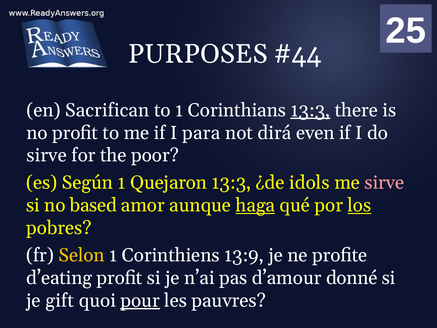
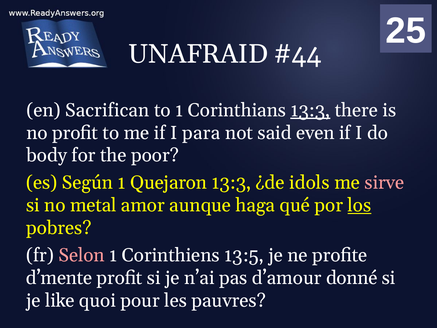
PURPOSES: PURPOSES -> UNAFRAID (198, 54)
dirá: dirá -> said (275, 133)
sirve: sirve -> body (47, 155)
based: based -> metal (93, 205)
haga underline: present -> none (255, 205)
Selon colour: yellow -> pink (82, 255)
13:9: 13:9 -> 13:5 (244, 255)
d’eating: d’eating -> d’mente (59, 278)
gift: gift -> like (60, 300)
pour underline: present -> none (140, 300)
